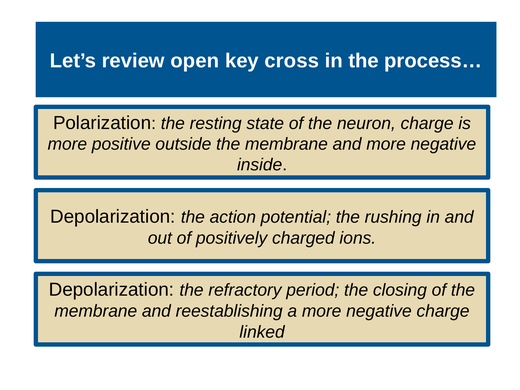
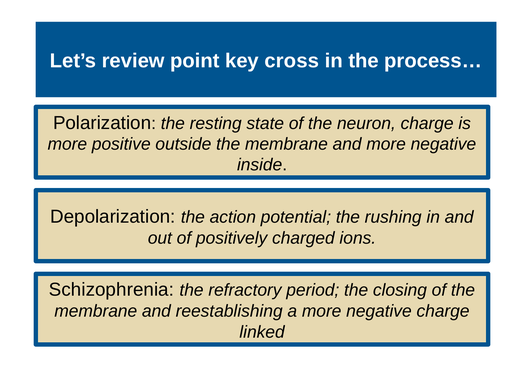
open: open -> point (195, 61)
Depolarization: Depolarization -> Schizophrenia (111, 290)
